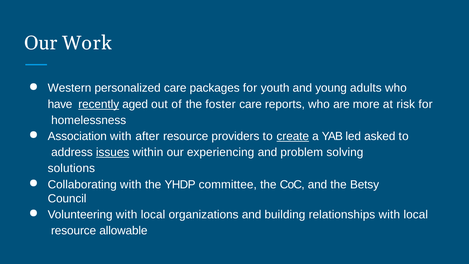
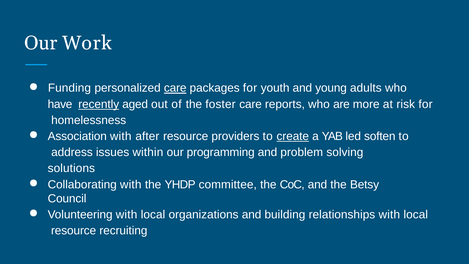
Western: Western -> Funding (69, 88)
care underline: none -> present (175, 88)
asked: asked -> soften (380, 136)
issues underline: present -> none (113, 152)
experiencing: experiencing -> programming (221, 152)
allowable: allowable -> recruiting (123, 231)
